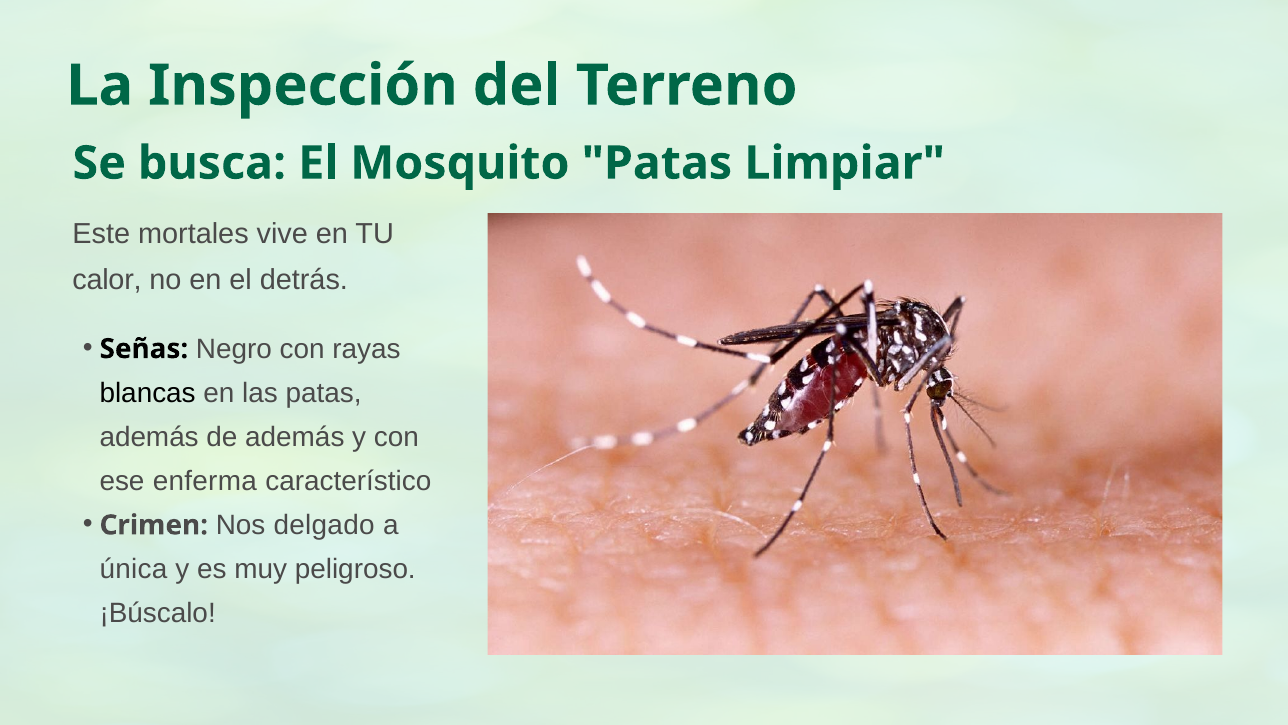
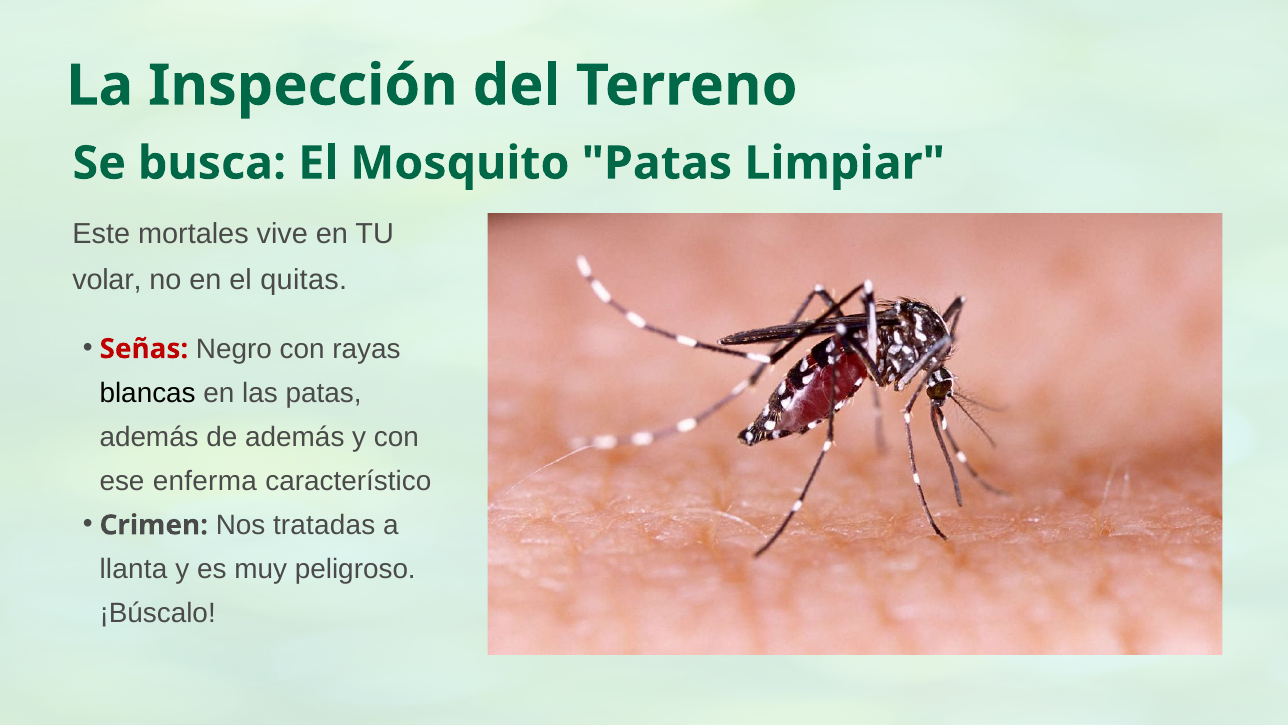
calor: calor -> volar (107, 280)
detrás: detrás -> quitas (304, 280)
Señas colour: black -> red (144, 349)
delgado: delgado -> tratadas (324, 525)
única: única -> llanta (134, 569)
